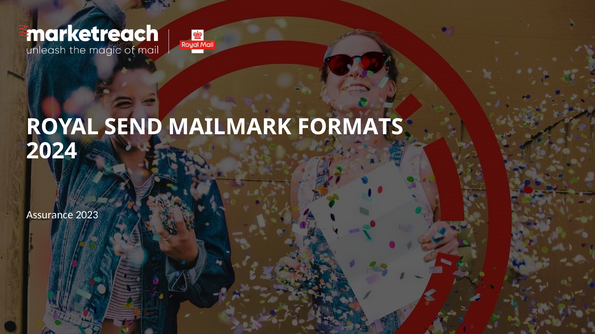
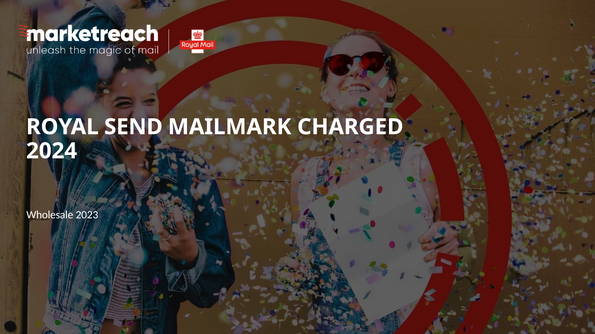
FORMATS: FORMATS -> CHARGED (350, 127)
Assurance: Assurance -> Wholesale (50, 215)
